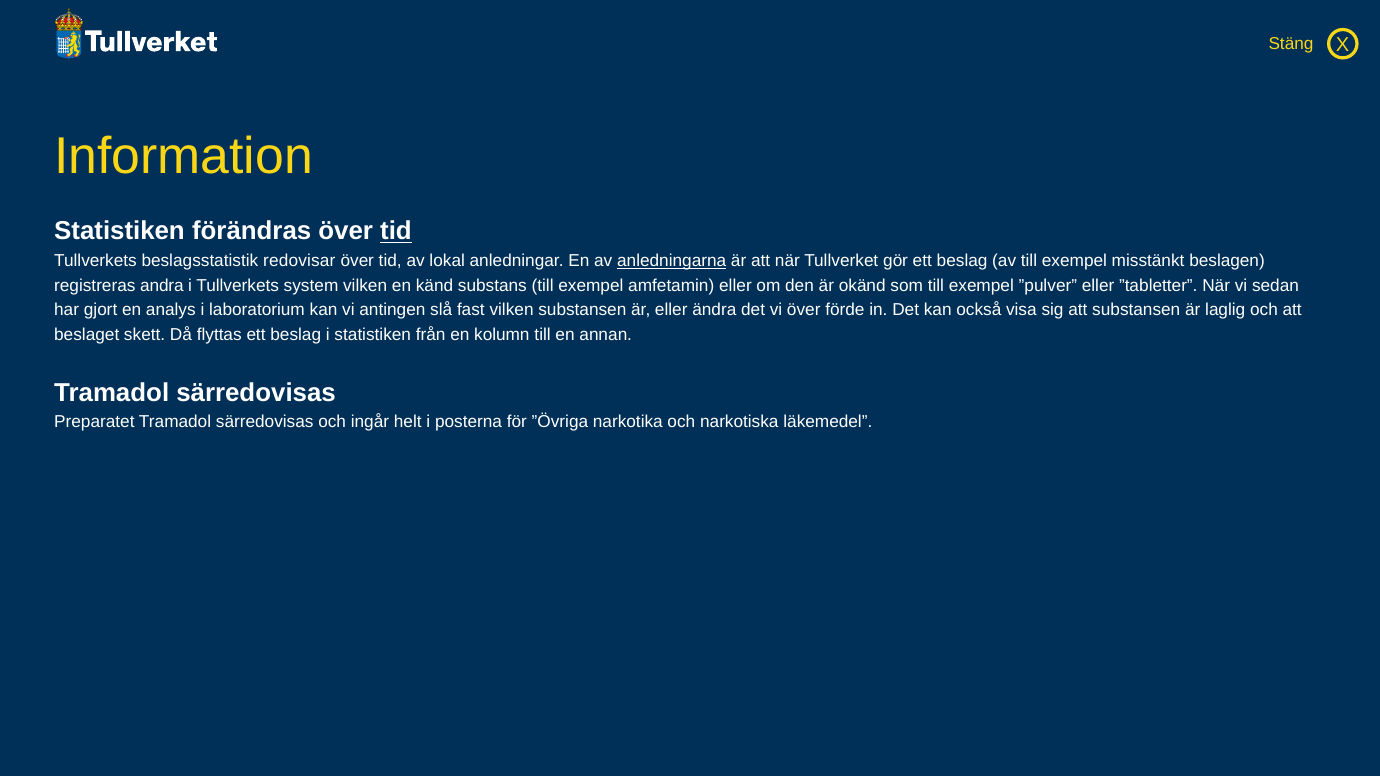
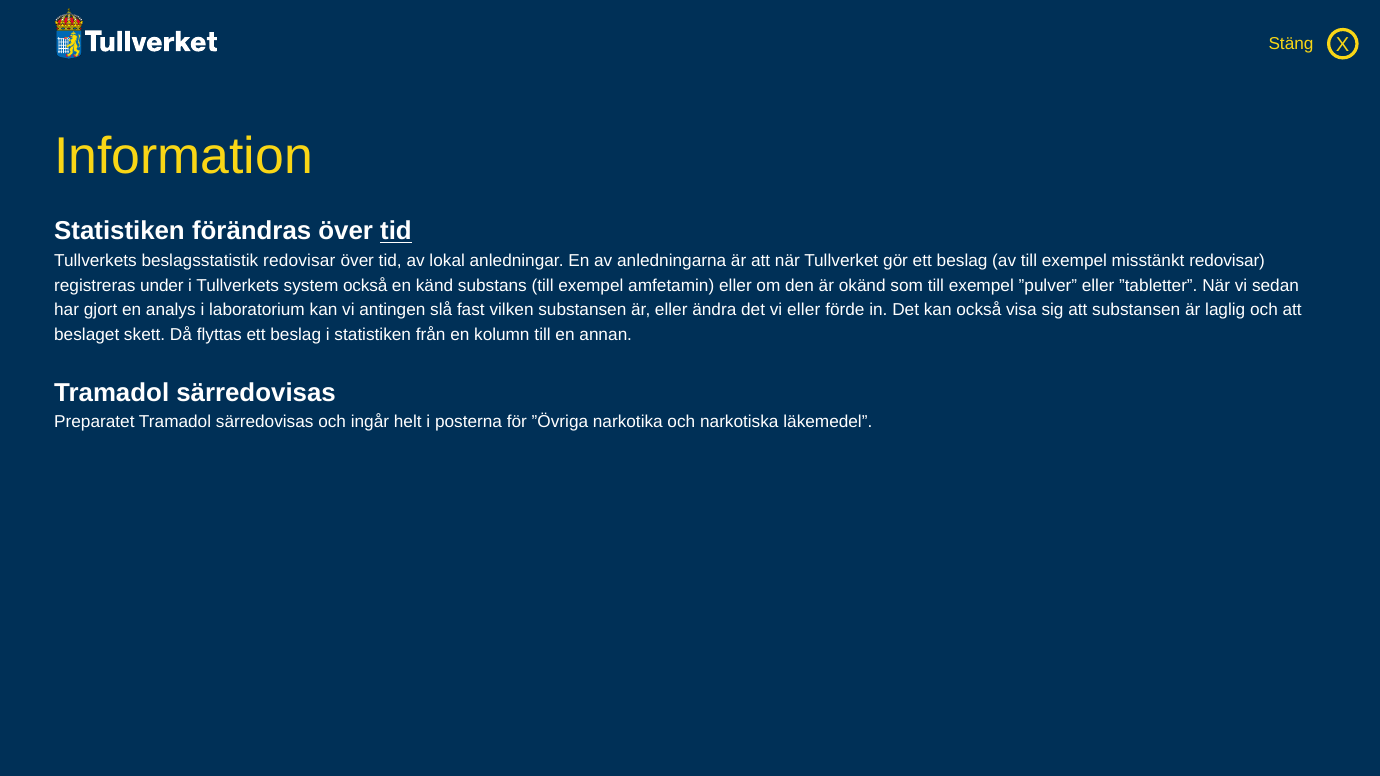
anledningarna underline: present -> none (672, 261)
misstänkt beslagen: beslagen -> redovisar (1227, 261)
andra: andra -> under (162, 286)
system vilken: vilken -> också (365, 286)
vi över: över -> eller (804, 310)
